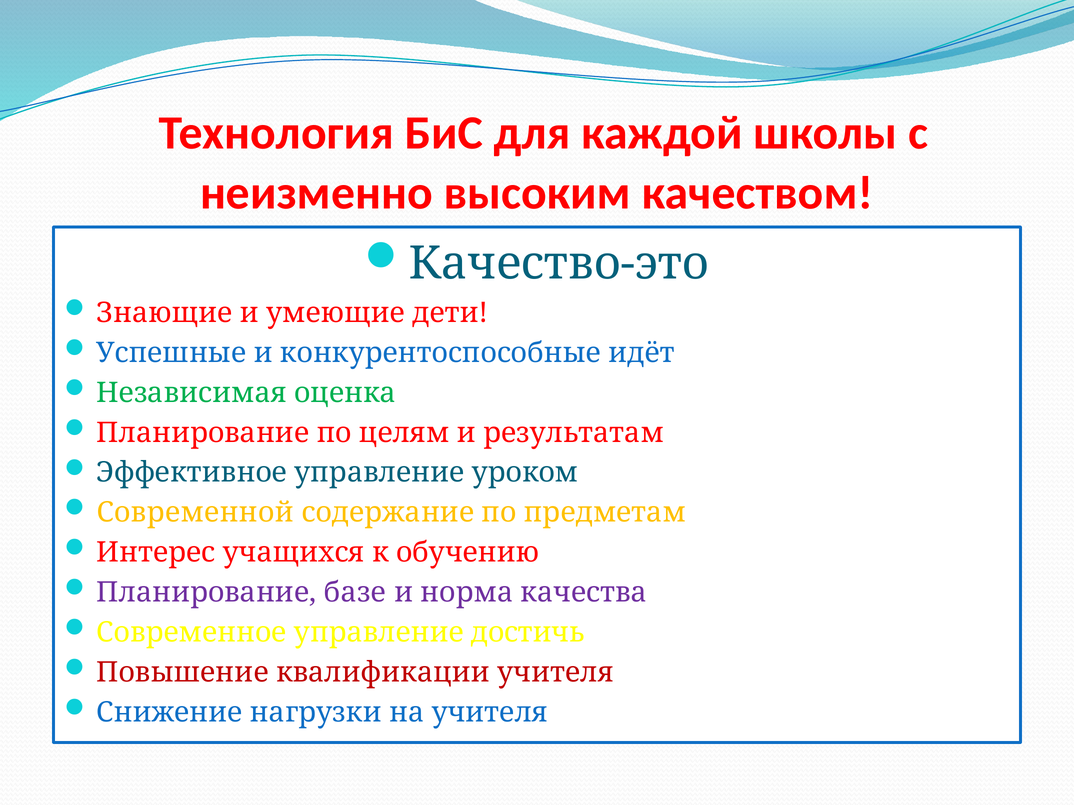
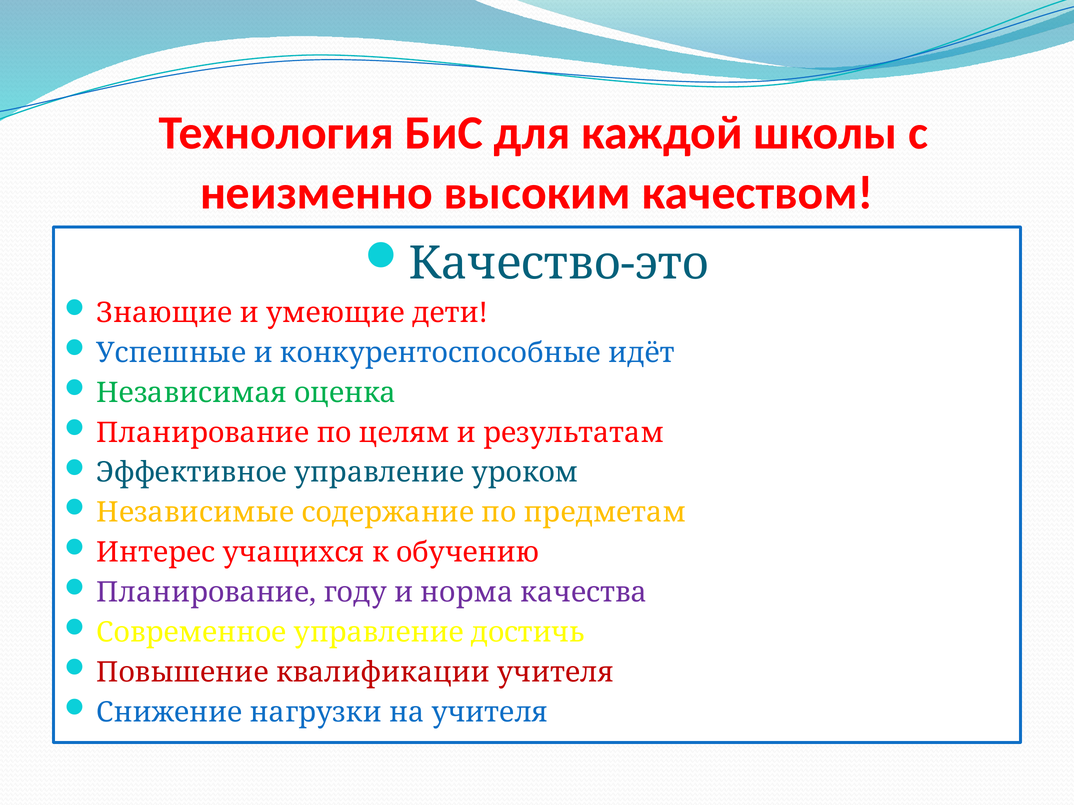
Современной: Современной -> Независимые (195, 513)
базе: базе -> году (355, 593)
